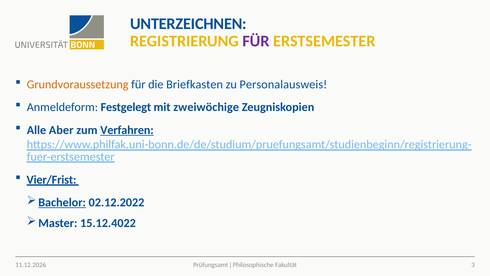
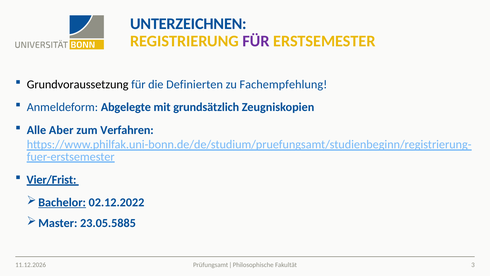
Grundvoraussetzung colour: orange -> black (78, 84)
Briefkasten: Briefkasten -> Definierten (195, 84)
Personalausweis: Personalausweis -> Fachempfehlung (283, 84)
Festgelegt: Festgelegt -> Abgelegte (126, 107)
zweiwöchige: zweiwöchige -> grundsätzlich (206, 107)
Verfahren underline: present -> none (127, 130)
15.12.4022: 15.12.4022 -> 23.05.5885 (108, 223)
